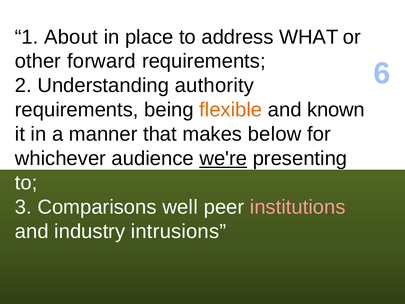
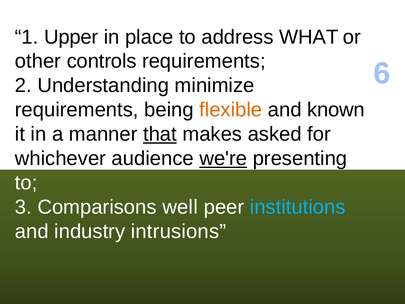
About: About -> Upper (71, 37)
forward: forward -> controls (102, 61)
authority: authority -> minimize (215, 86)
that underline: none -> present (160, 134)
below: below -> asked (275, 134)
institutions colour: pink -> light blue (298, 207)
